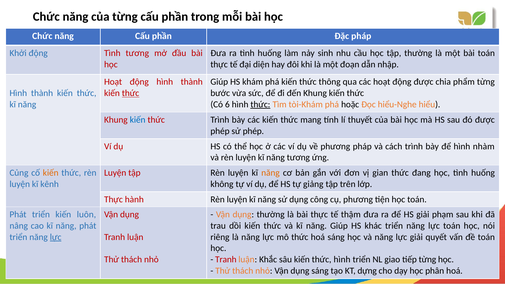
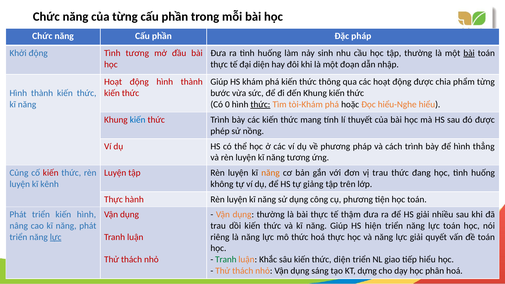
bài underline: none -> present (469, 53)
thức underline: present -> none (131, 93)
6: 6 -> 0 (227, 104)
sử phép: phép -> nồng (253, 131)
nhàm: nhàm -> thẳng (484, 146)
kiến colour: orange -> red (51, 173)
vị gian: gian -> trau (380, 173)
kiến luôn: luôn -> hình (86, 215)
phạm: phạm -> nhiều (443, 215)
khác: khác -> hiện (373, 226)
hoá sáng: sáng -> thực (336, 237)
Tranh colour: red -> green (226, 260)
thức hình: hình -> diện (342, 260)
tiếp từng: từng -> hiểu (427, 260)
